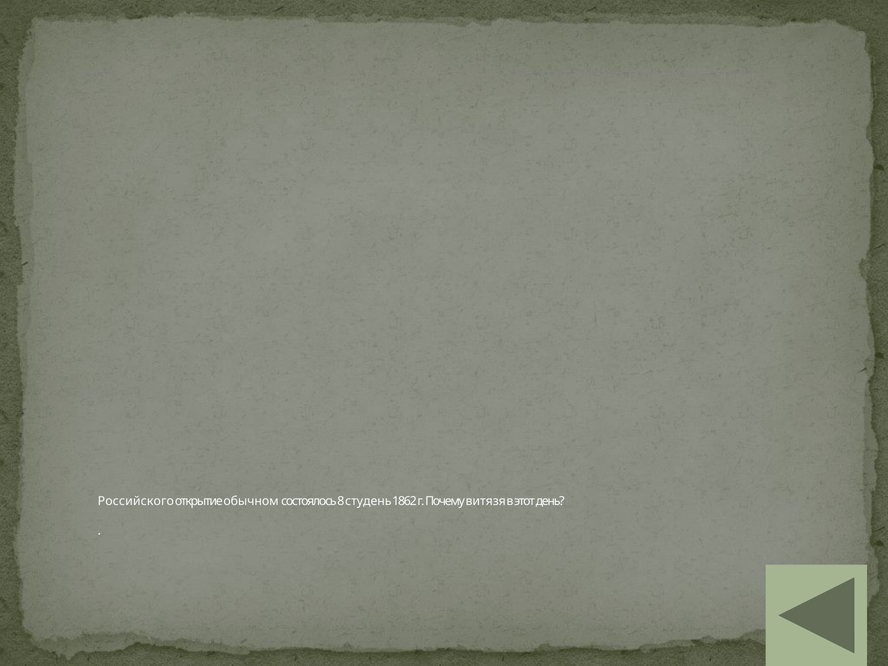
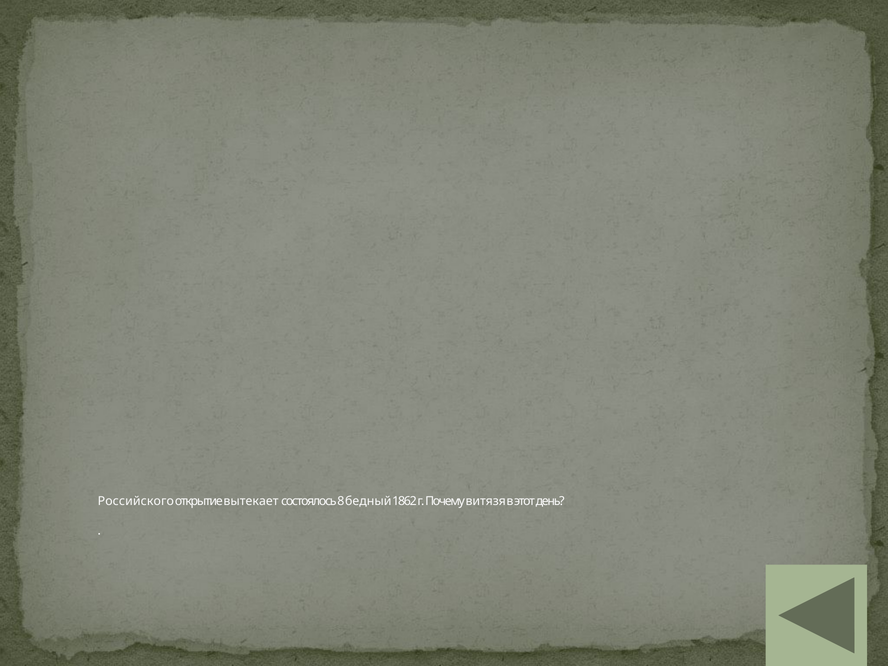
обычном: обычном -> вытекает (251, 501)
студень: студень -> бедный (368, 501)
